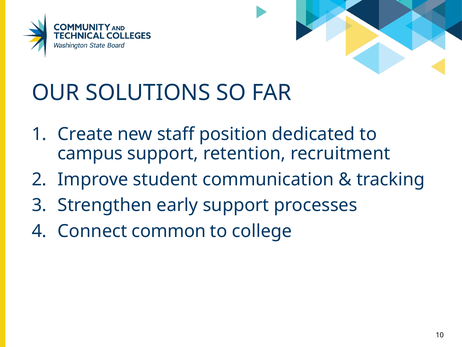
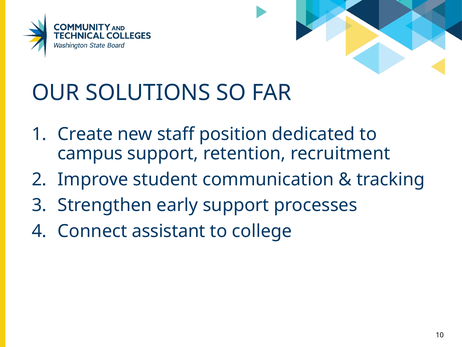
common: common -> assistant (169, 231)
